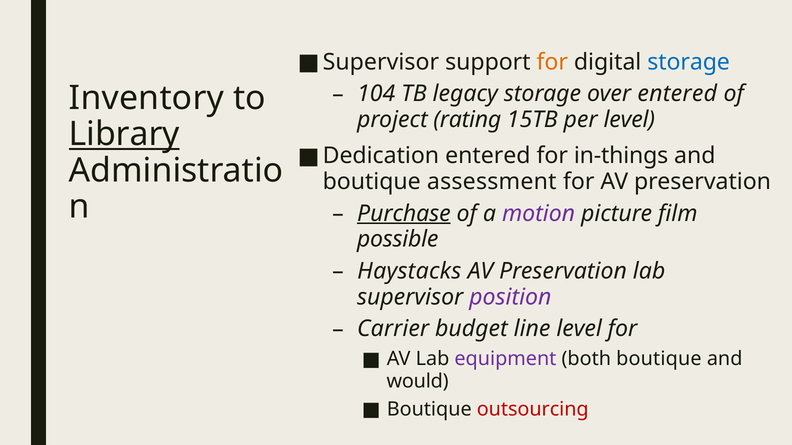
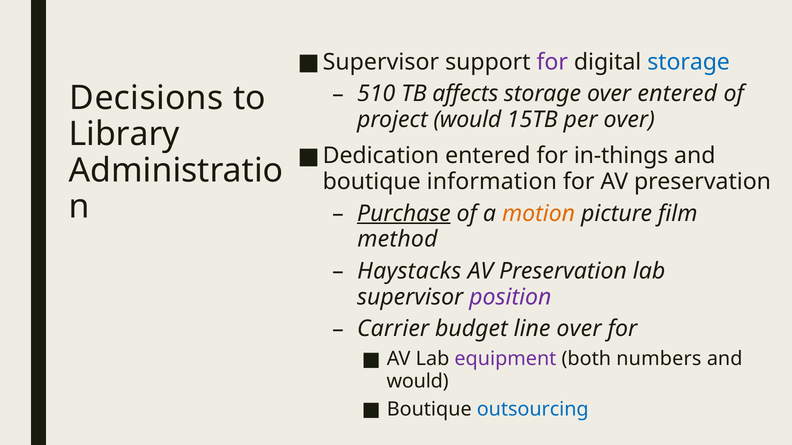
for colour: orange -> purple (552, 62)
104: 104 -> 510 (376, 94)
legacy: legacy -> affects (465, 94)
Inventory: Inventory -> Decisions (146, 98)
project rating: rating -> would (467, 120)
per level: level -> over (629, 120)
Library underline: present -> none (124, 134)
assessment: assessment -> information (492, 182)
motion colour: purple -> orange (539, 214)
possible: possible -> method (397, 240)
line level: level -> over (579, 329)
both boutique: boutique -> numbers (659, 359)
outsourcing colour: red -> blue (533, 410)
